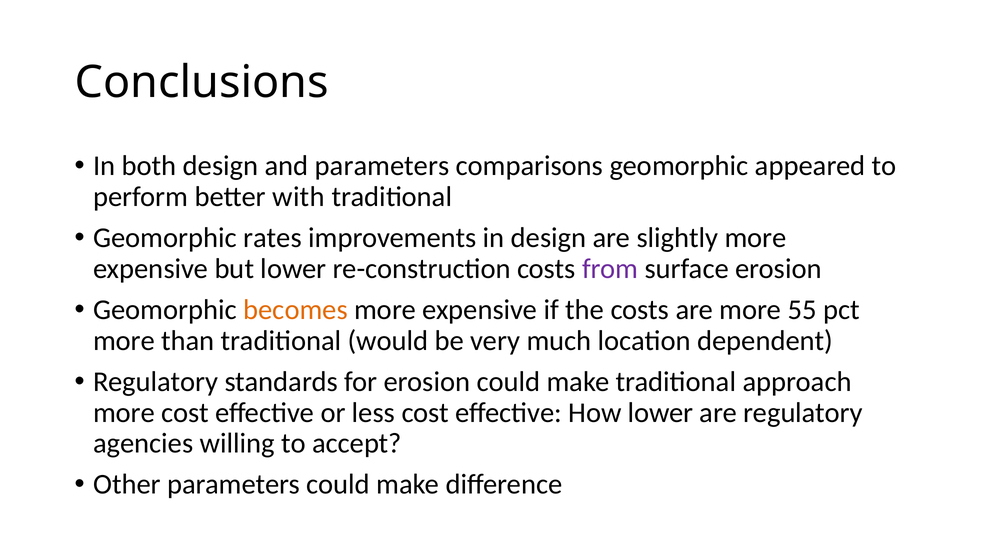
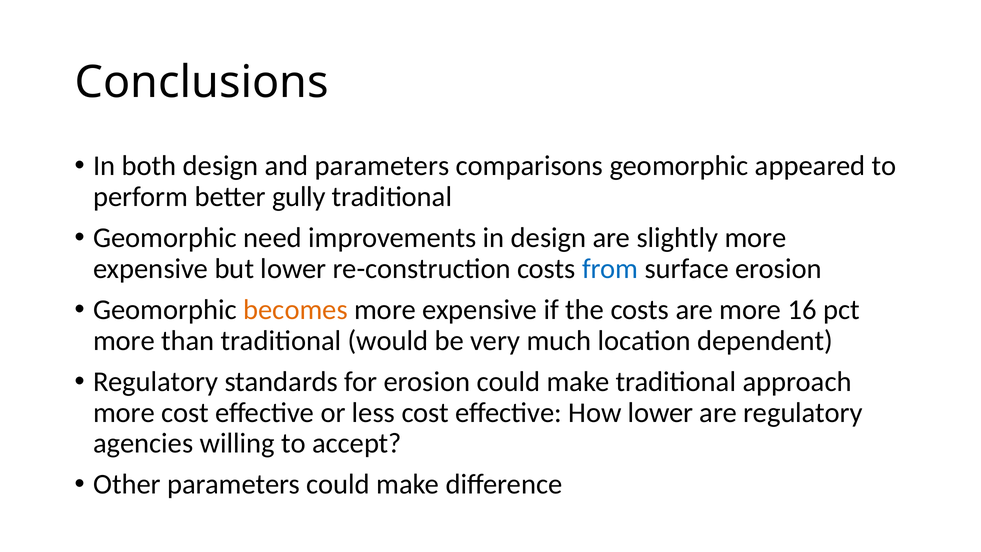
with: with -> gully (299, 197)
rates: rates -> need (273, 238)
from colour: purple -> blue (610, 269)
55: 55 -> 16 (802, 310)
